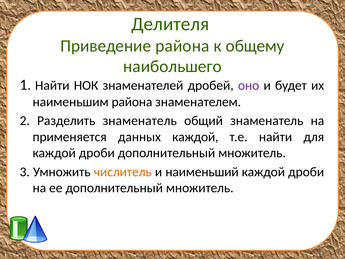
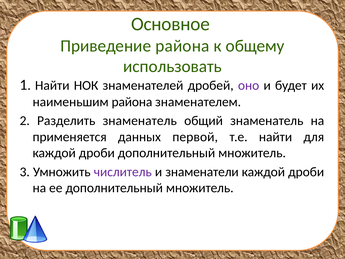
Делителя: Делителя -> Основное (170, 24)
наибольшего: наибольшего -> использовать (172, 66)
данных каждой: каждой -> первой (195, 137)
числитель colour: orange -> purple (123, 172)
наименьший: наименьший -> знаменатели (202, 172)
